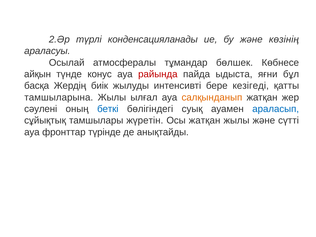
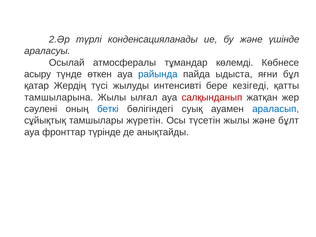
көзінің: көзінің -> үшінде (284, 39)
бөлшек: бөлшек -> көлемді (235, 63)
айқын: айқын -> асыру (38, 74)
конус: конус -> өткен (100, 74)
райында colour: red -> blue (158, 74)
басқа: басқа -> қатар (37, 86)
биік: биік -> түсі (99, 86)
салқынданып colour: orange -> red (212, 97)
Осы жатқан: жатқан -> түсетін (205, 121)
сүтті: сүтті -> бұлт (289, 121)
